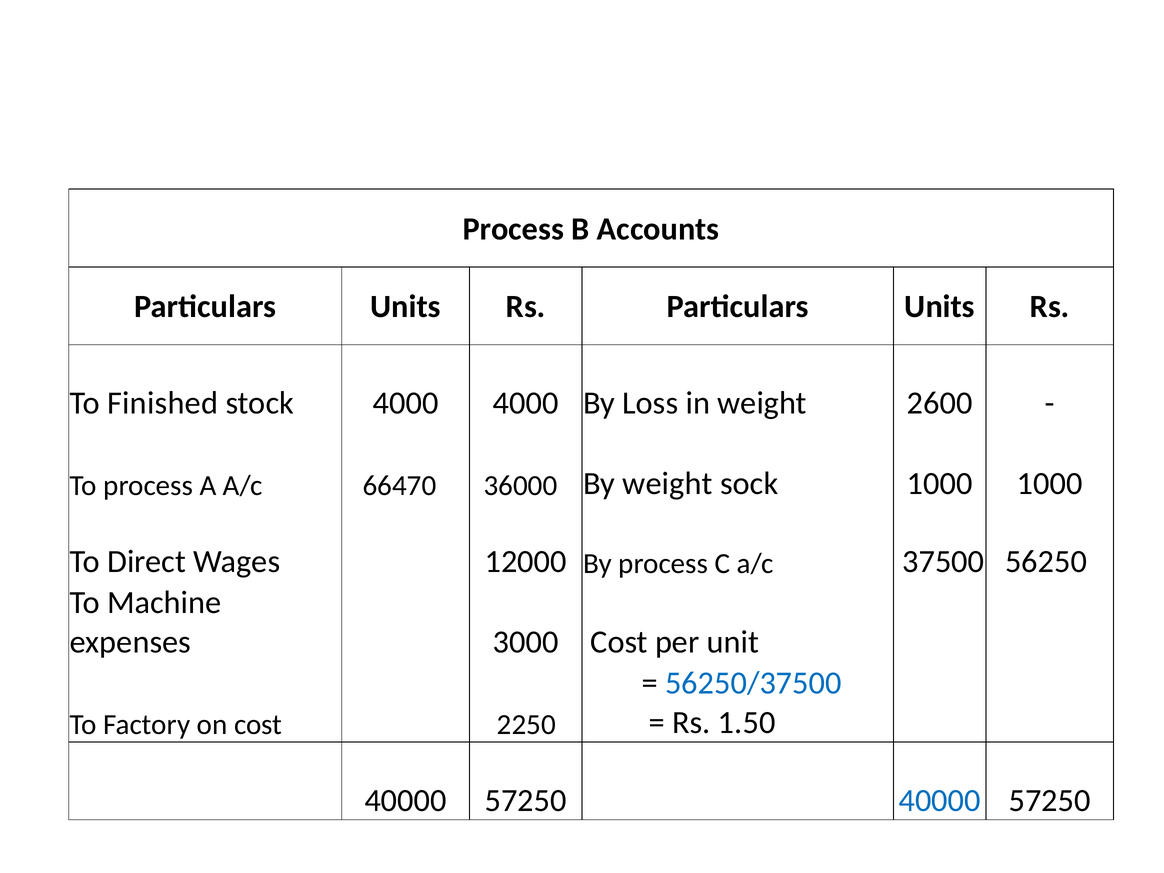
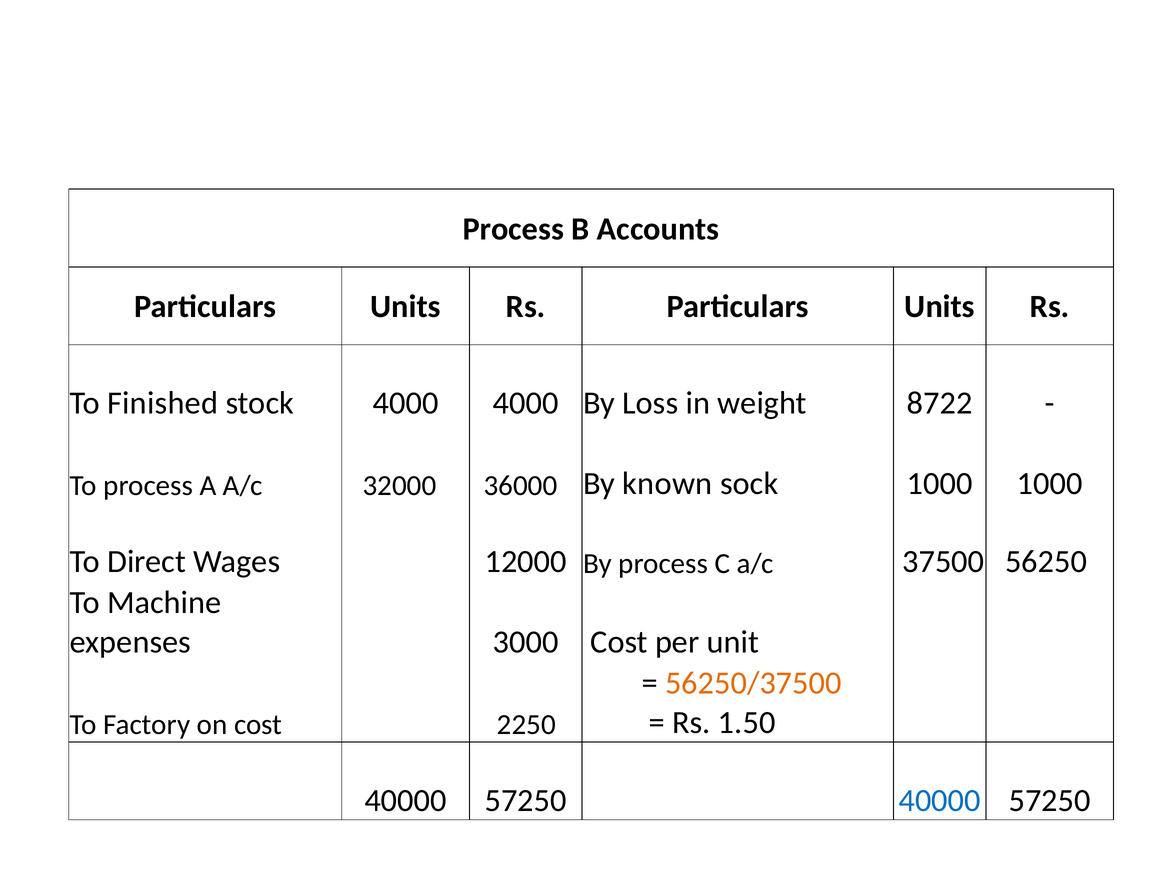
2600: 2600 -> 8722 (940, 403)
66470: 66470 -> 32000 (399, 486)
By weight: weight -> known (667, 484)
56250/37500 colour: blue -> orange (753, 683)
